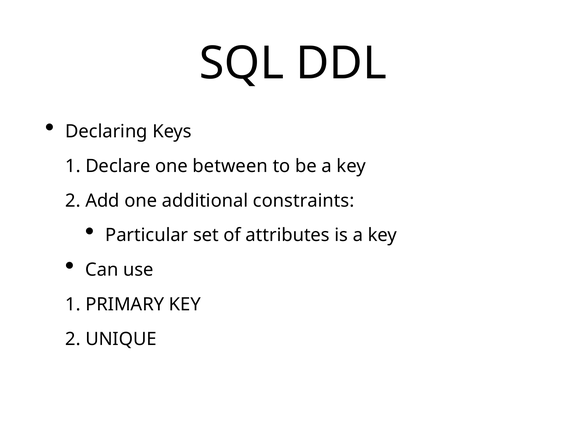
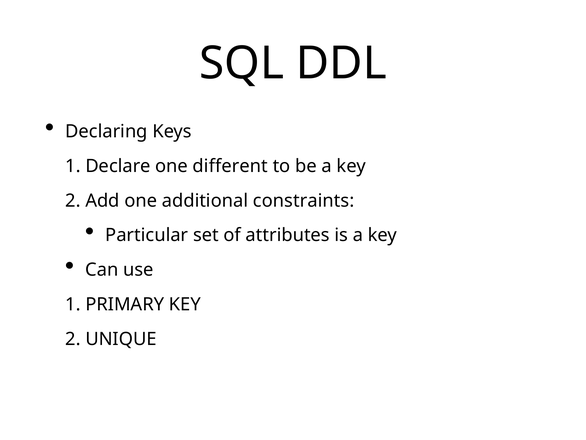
between: between -> different (230, 166)
